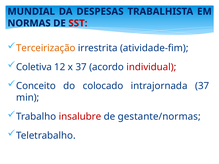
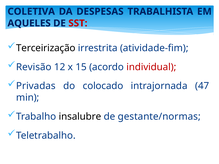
MUNDIAL: MUNDIAL -> COLETIVA (31, 12)
NORMAS: NORMAS -> AQUELES (29, 23)
Terceirização colour: orange -> black (46, 48)
Coletiva: Coletiva -> Revisão (34, 67)
x 37: 37 -> 15 (81, 67)
Conceito: Conceito -> Privadas (36, 86)
intrajornada 37: 37 -> 47 (202, 86)
insalubre colour: red -> black (80, 117)
